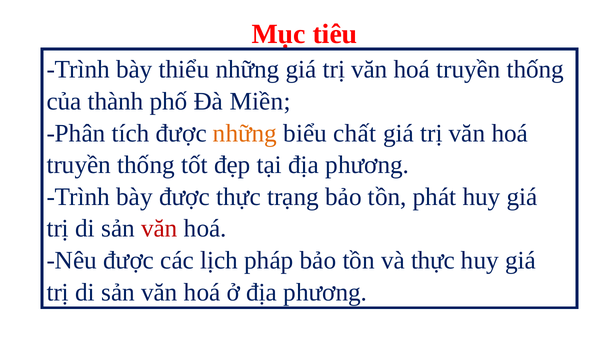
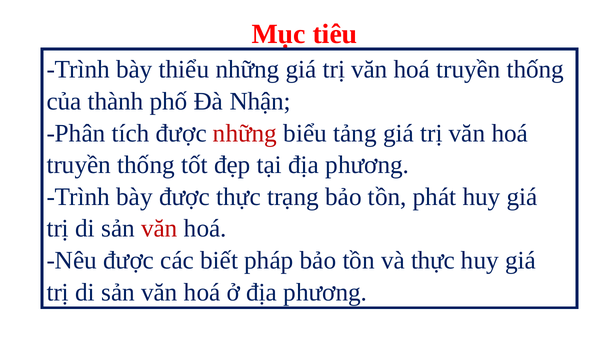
Miền: Miền -> Nhận (260, 101)
những colour: orange -> red (245, 133)
chất: chất -> tảng (355, 133)
lịch: lịch -> biết (219, 261)
